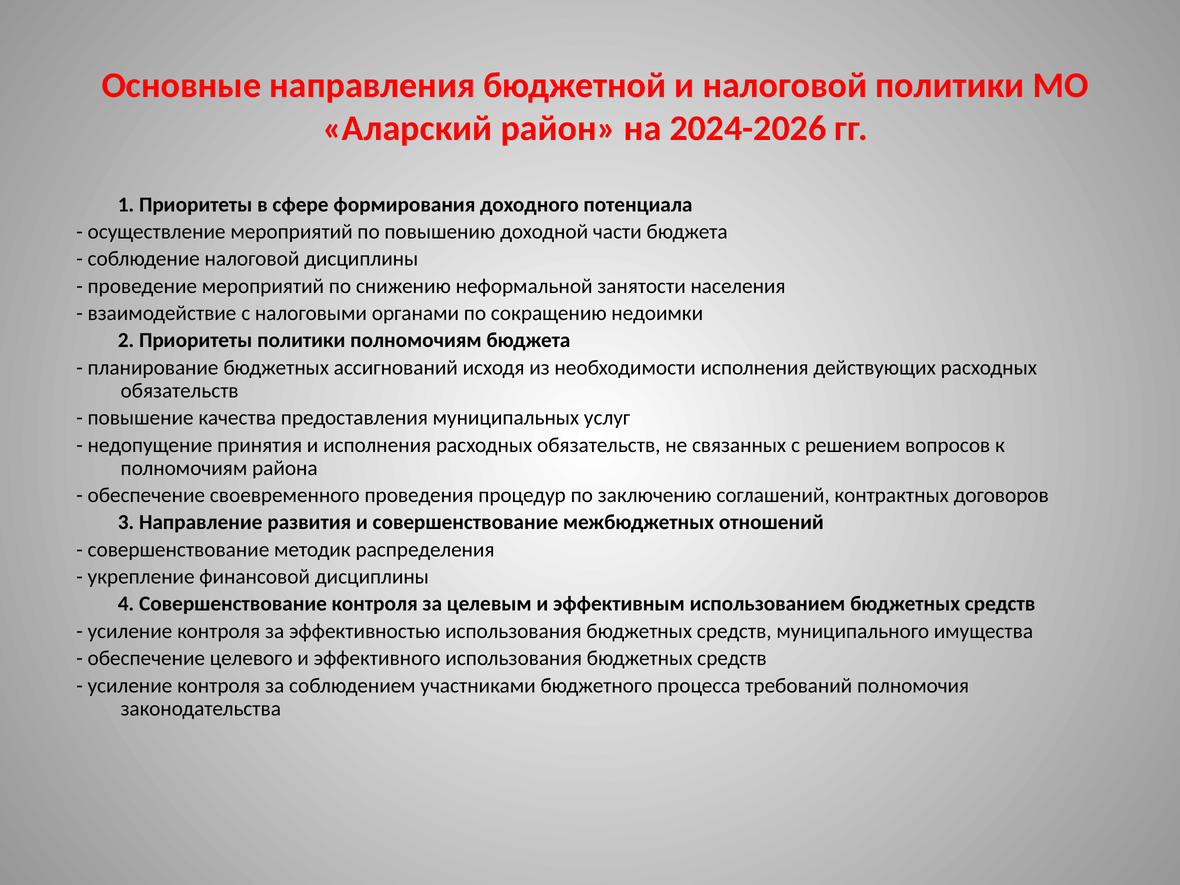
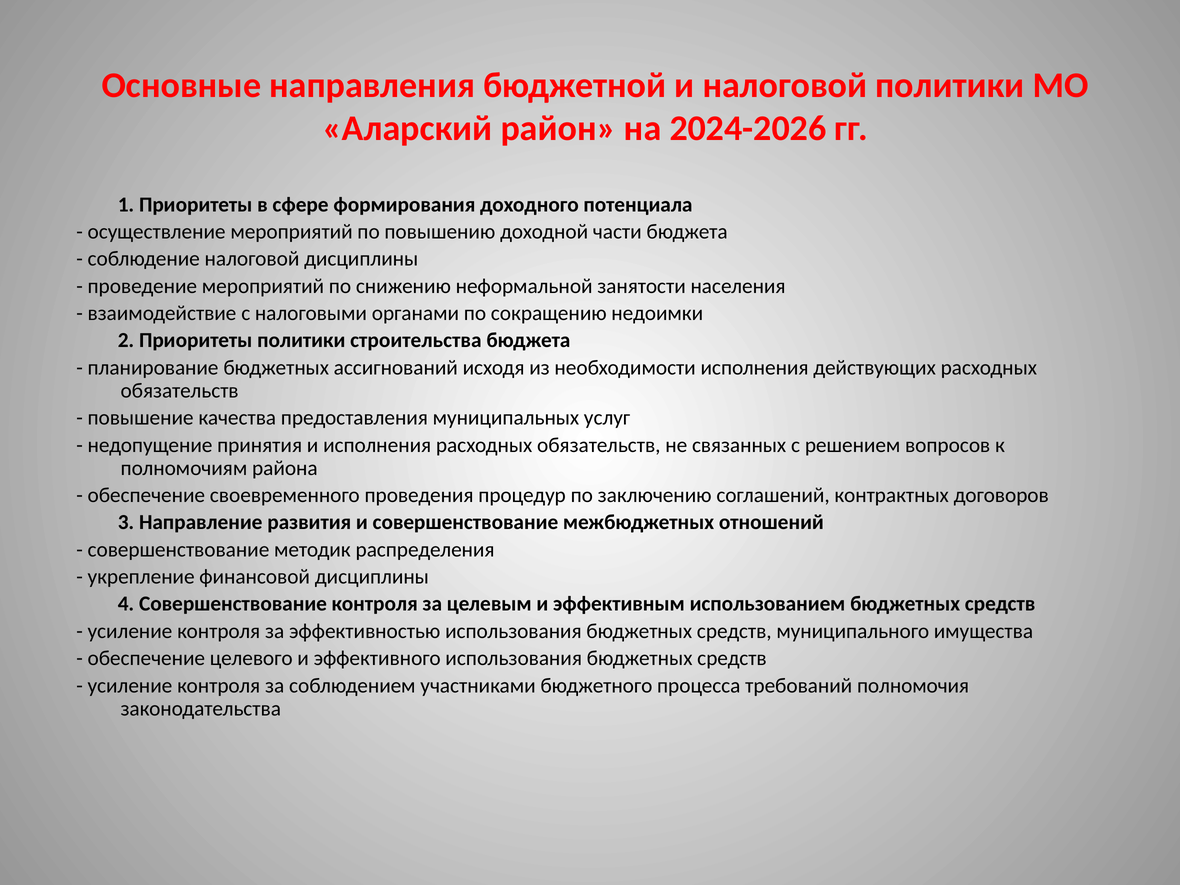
политики полномочиям: полномочиям -> строительства (416, 340)
